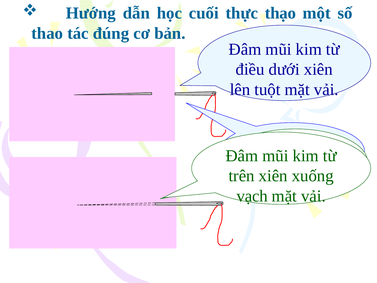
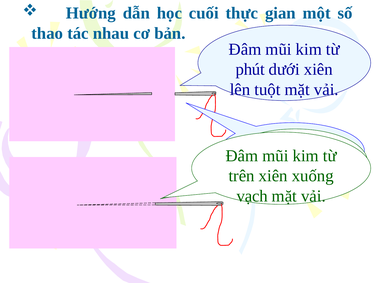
thạo: thạo -> gian (280, 13)
đúng: đúng -> nhau (111, 33)
điều: điều -> phút (250, 69)
